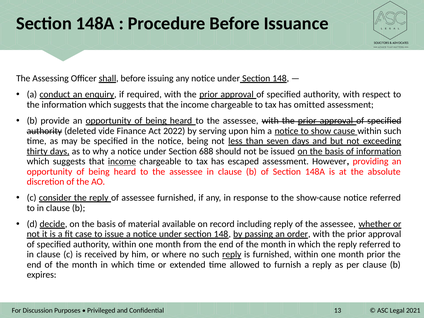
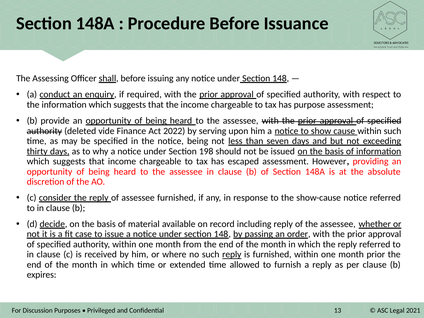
omitted: omitted -> purpose (309, 105)
688: 688 -> 198 (206, 151)
income underline: present -> none (122, 161)
